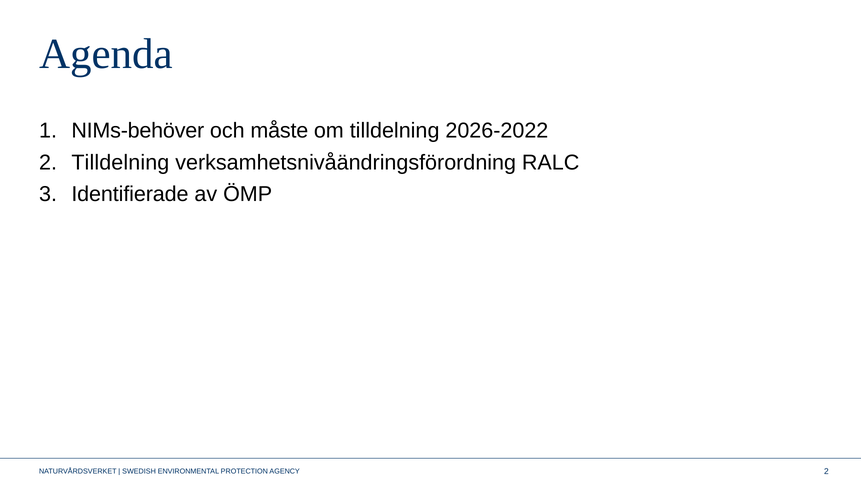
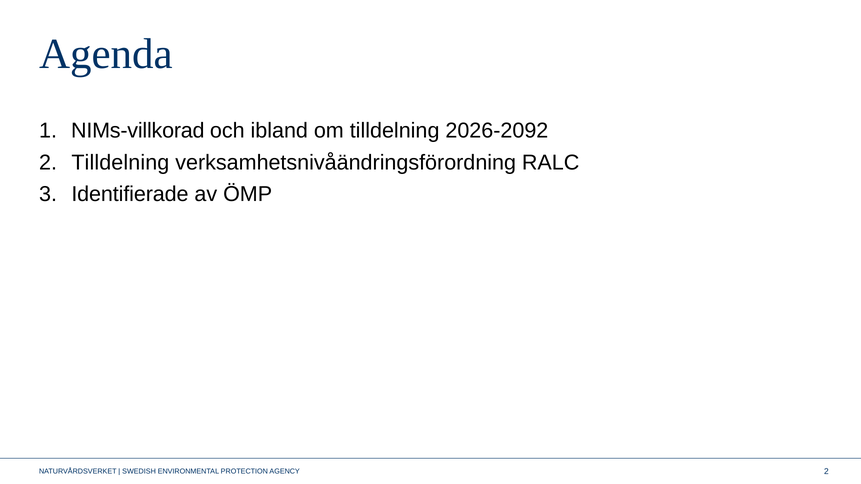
NIMs-behöver: NIMs-behöver -> NIMs-villkorad (138, 131)
måste: måste -> ibland (279, 131)
2026-2022: 2026-2022 -> 2026-2092 (497, 131)
